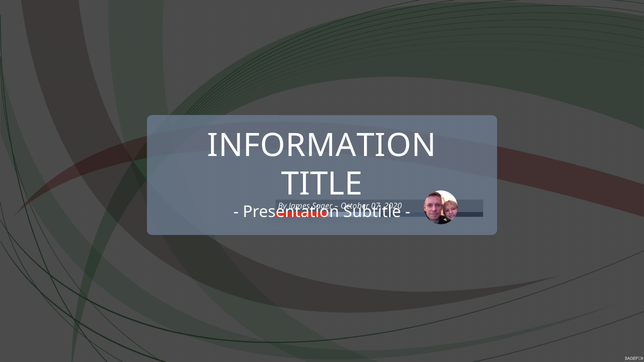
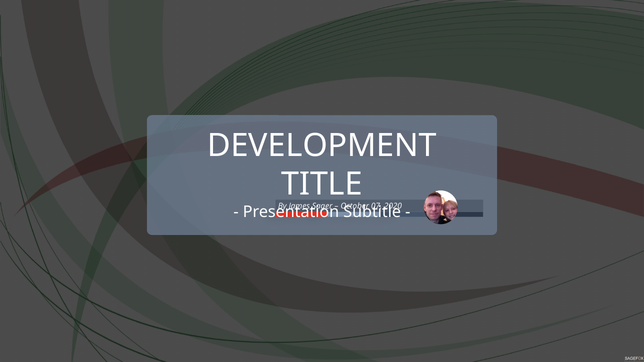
INFORMATION: INFORMATION -> DEVELOPMENT (322, 146)
